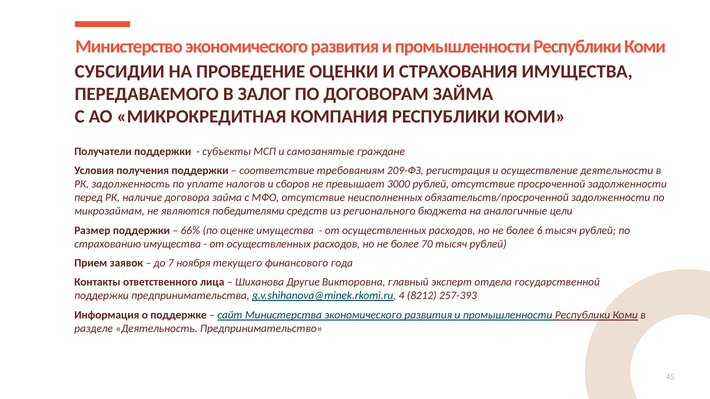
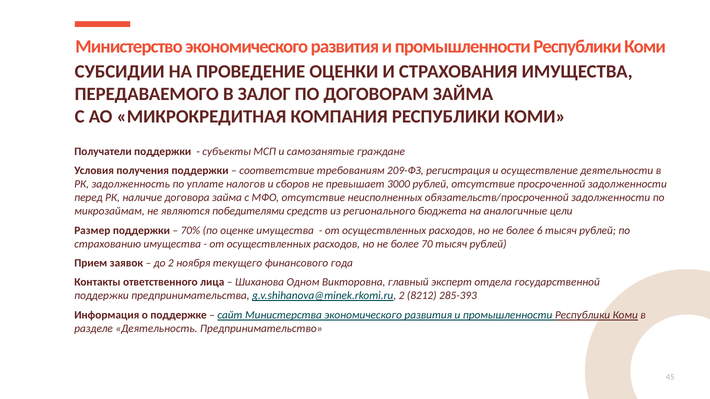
66%: 66% -> 70% (190, 231)
до 7: 7 -> 2 (171, 263)
Другие: Другие -> Одном (303, 282)
g.v.shihanova@minek.rkomi.ru 4: 4 -> 2 (402, 296)
257-393: 257-393 -> 285-393 (458, 296)
